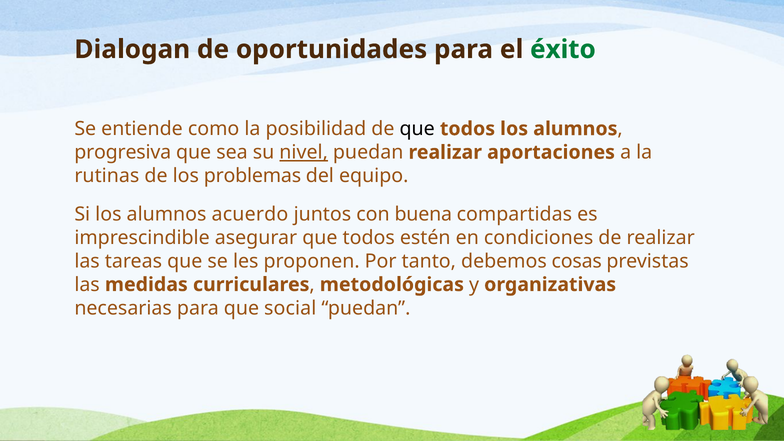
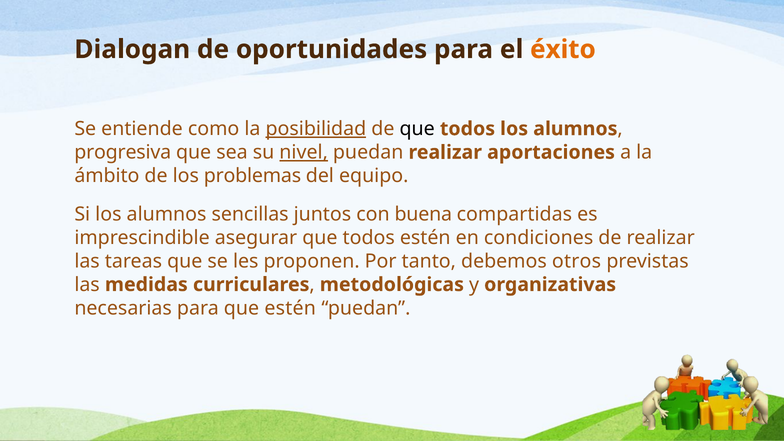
éxito colour: green -> orange (563, 49)
posibilidad underline: none -> present (316, 129)
rutinas: rutinas -> ámbito (107, 176)
acuerdo: acuerdo -> sencillas (250, 214)
cosas: cosas -> otros (577, 261)
que social: social -> estén (290, 308)
